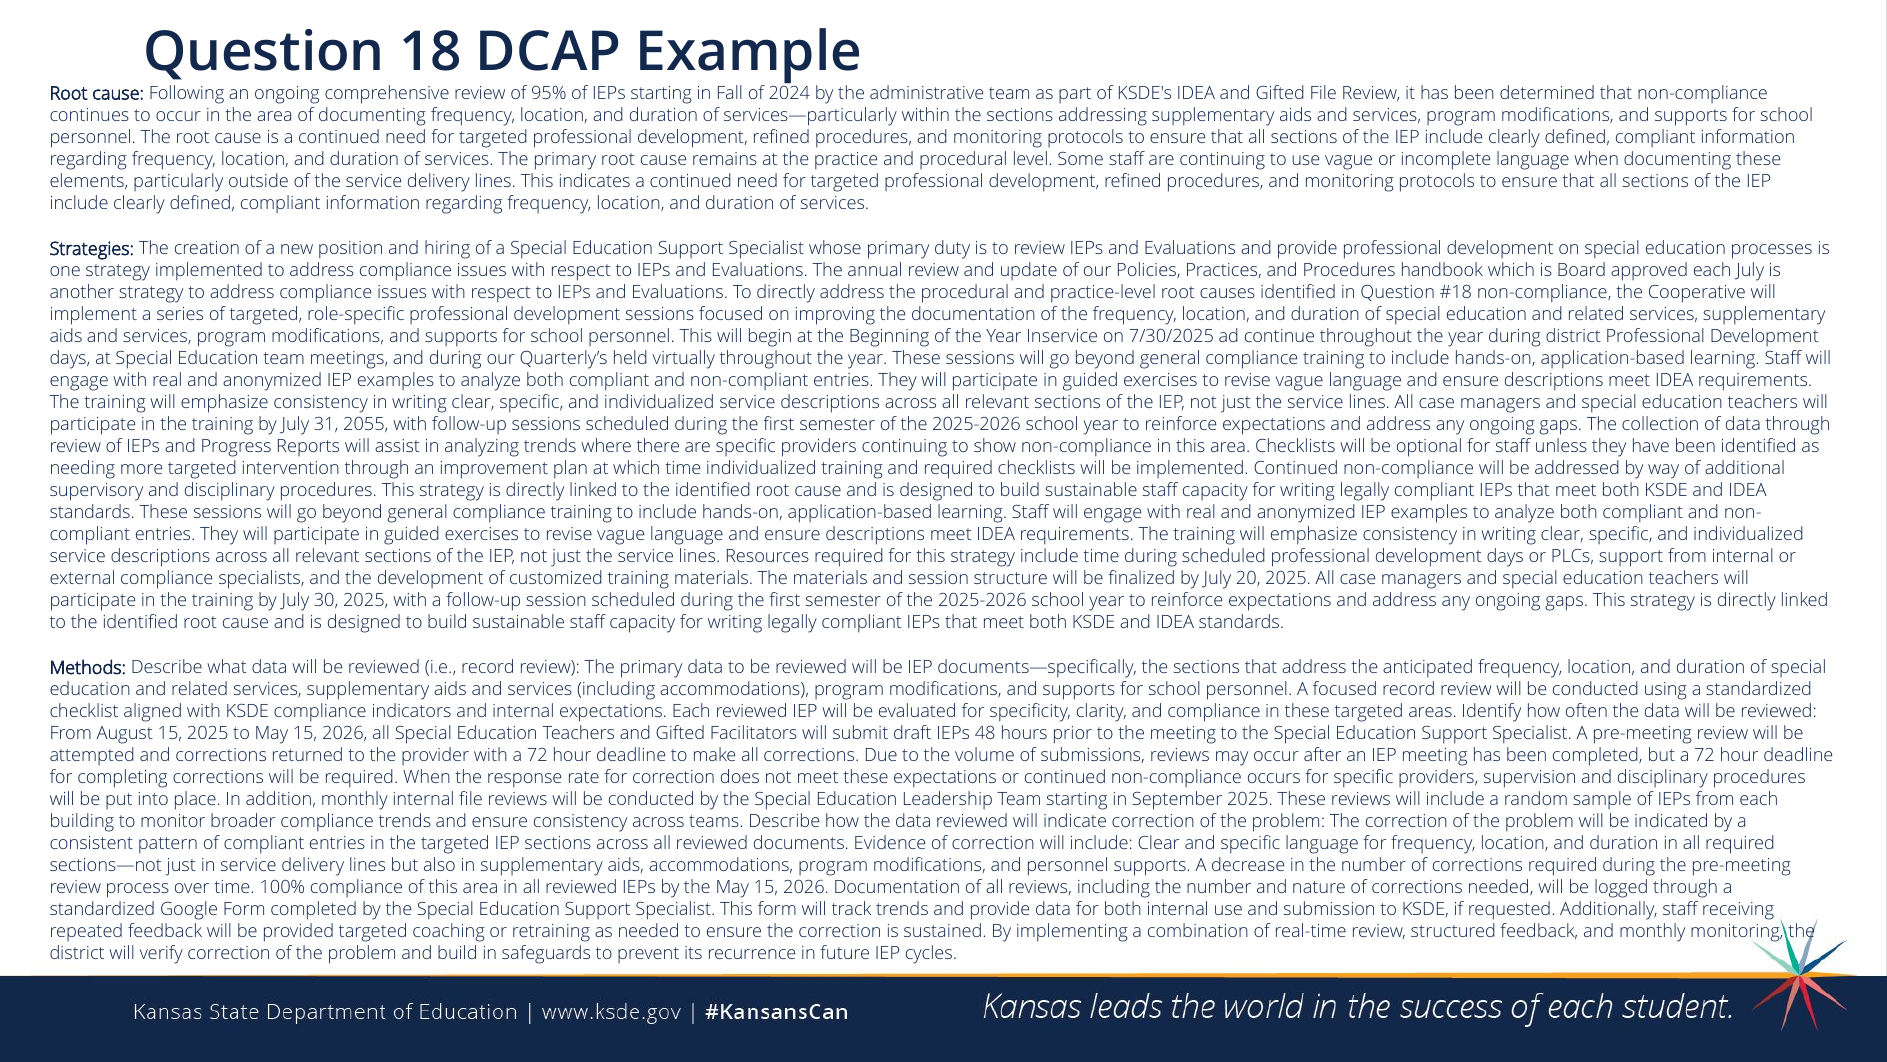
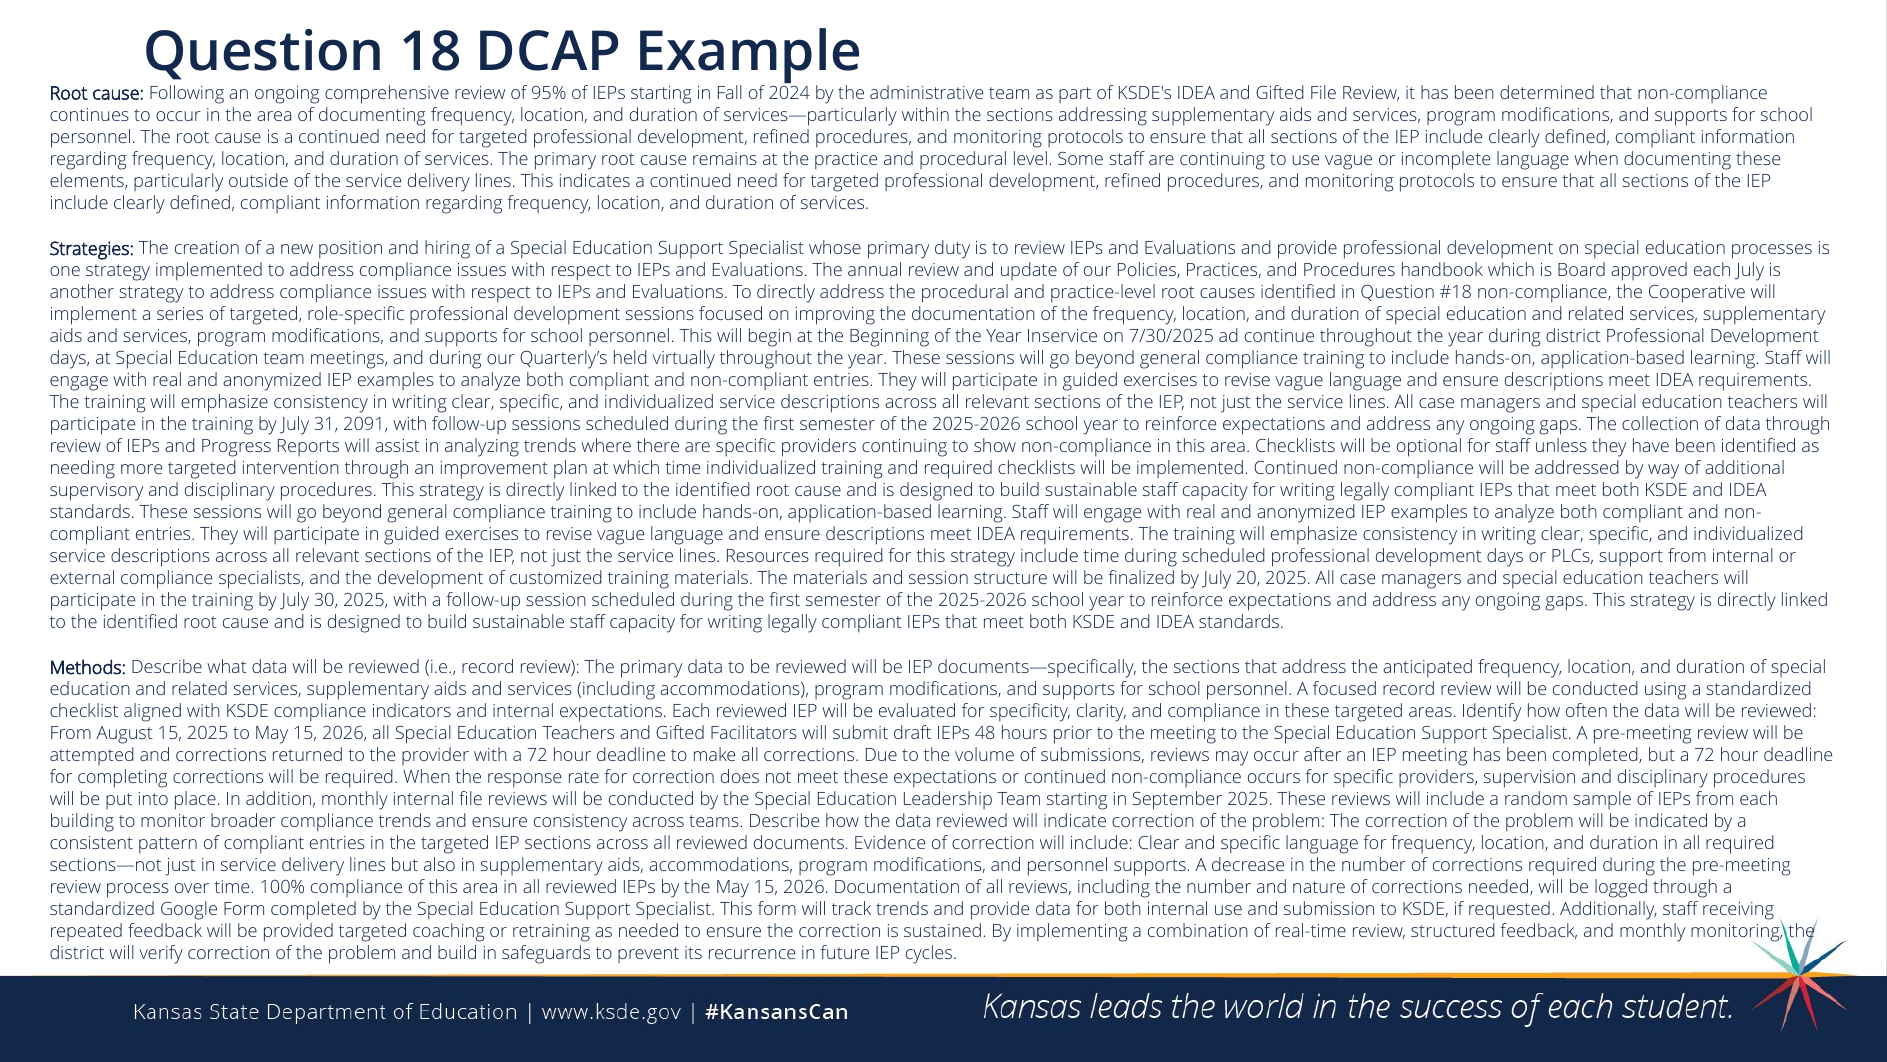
2055: 2055 -> 2091 (366, 424)
